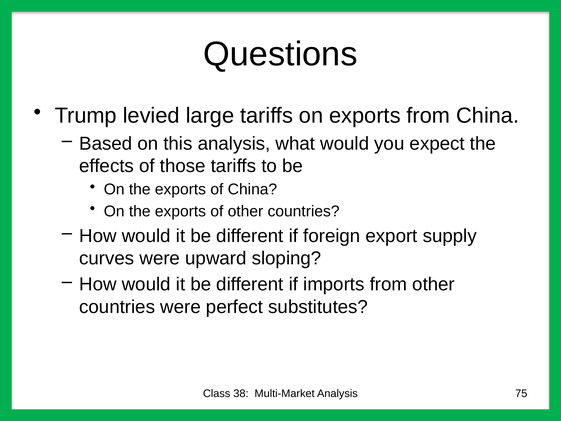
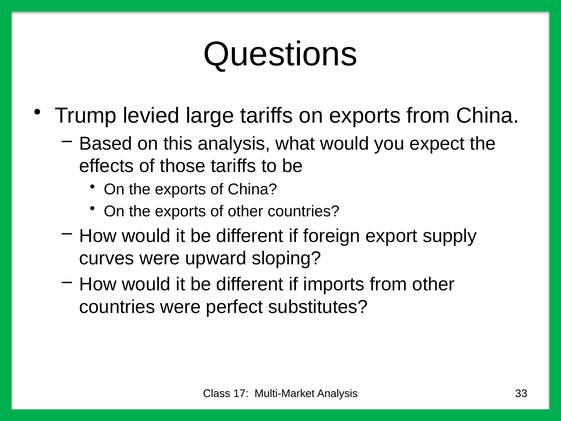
38: 38 -> 17 (241, 393)
75: 75 -> 33 (521, 393)
